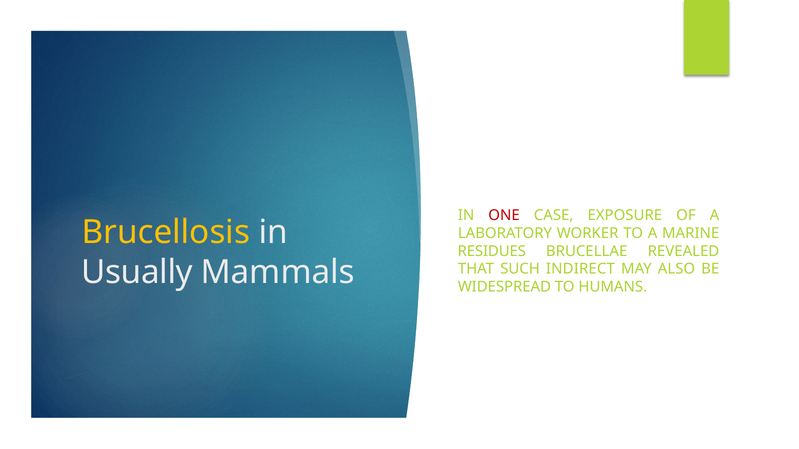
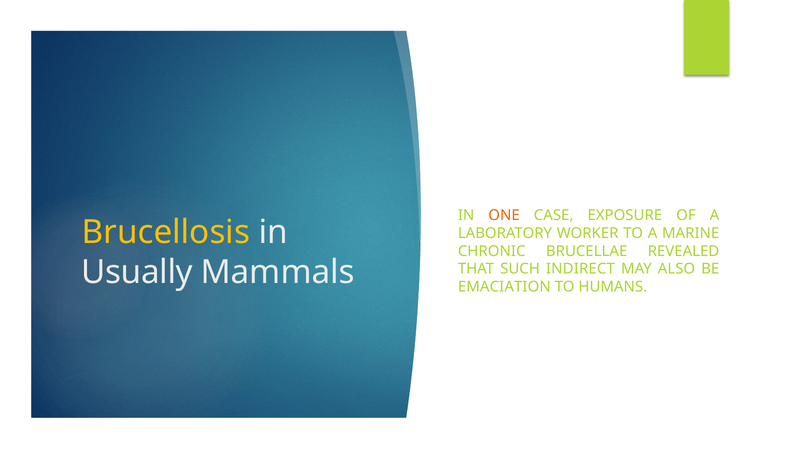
ONE colour: red -> orange (504, 215)
RESIDUES: RESIDUES -> CHRONIC (492, 251)
WIDESPREAD: WIDESPREAD -> EMACIATION (504, 287)
